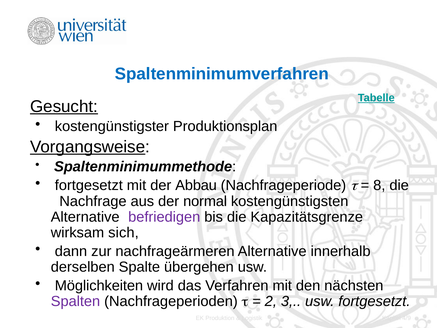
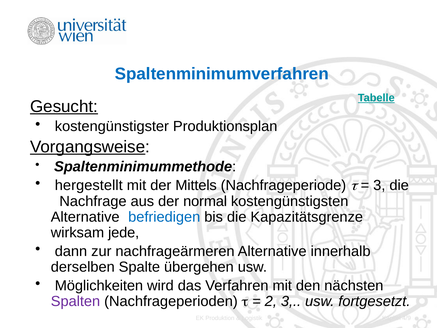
fortgesetzt: fortgesetzt -> hergestellt (89, 185)
Abbau: Abbau -> Mittels (196, 185)
8: 8 -> 3 (379, 185)
befriedigen colour: purple -> blue (164, 217)
sich: sich -> jede (124, 232)
